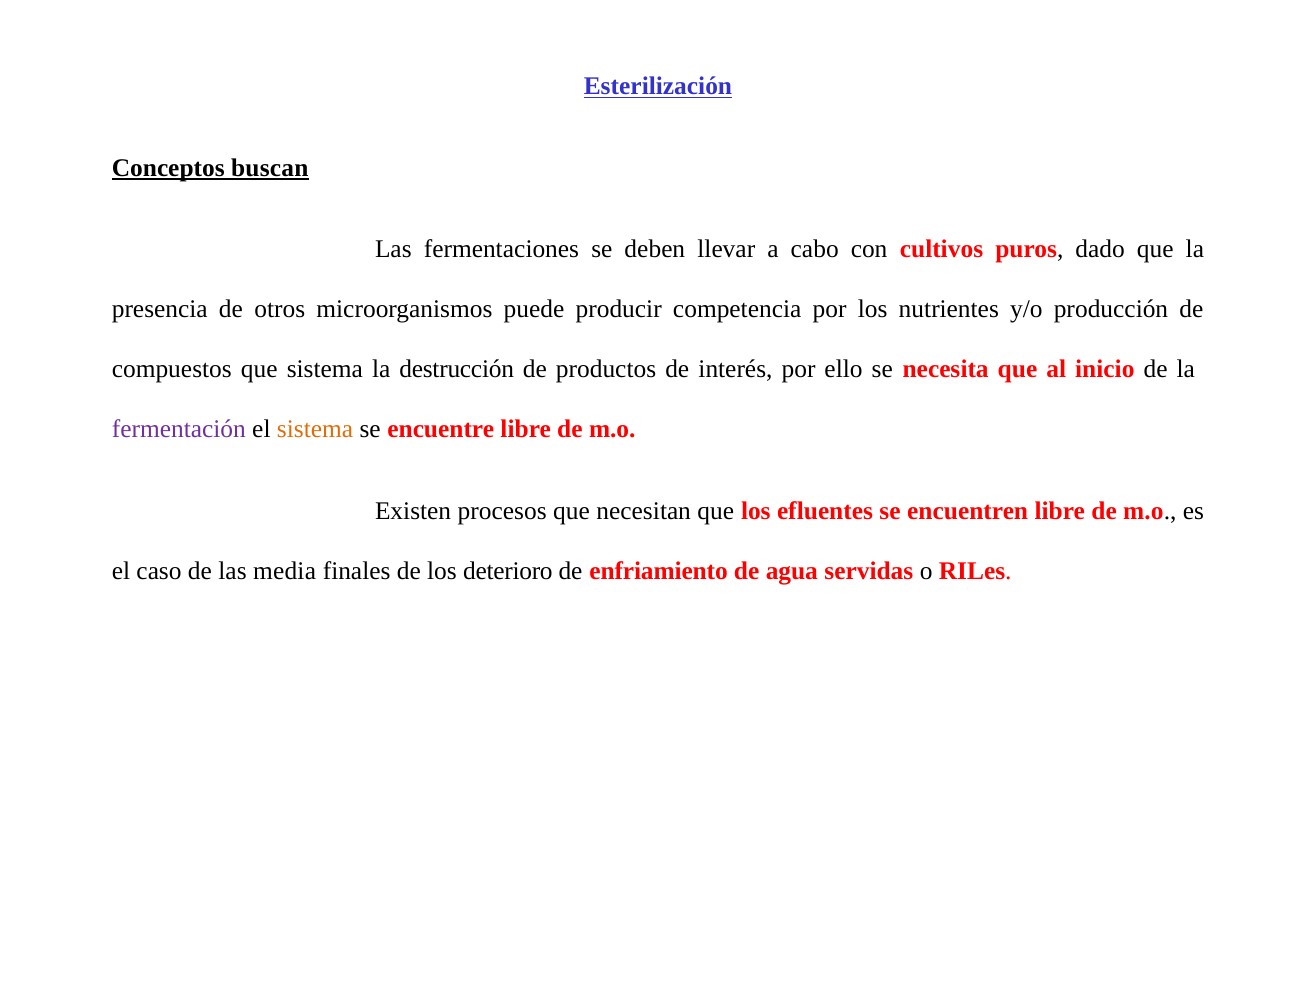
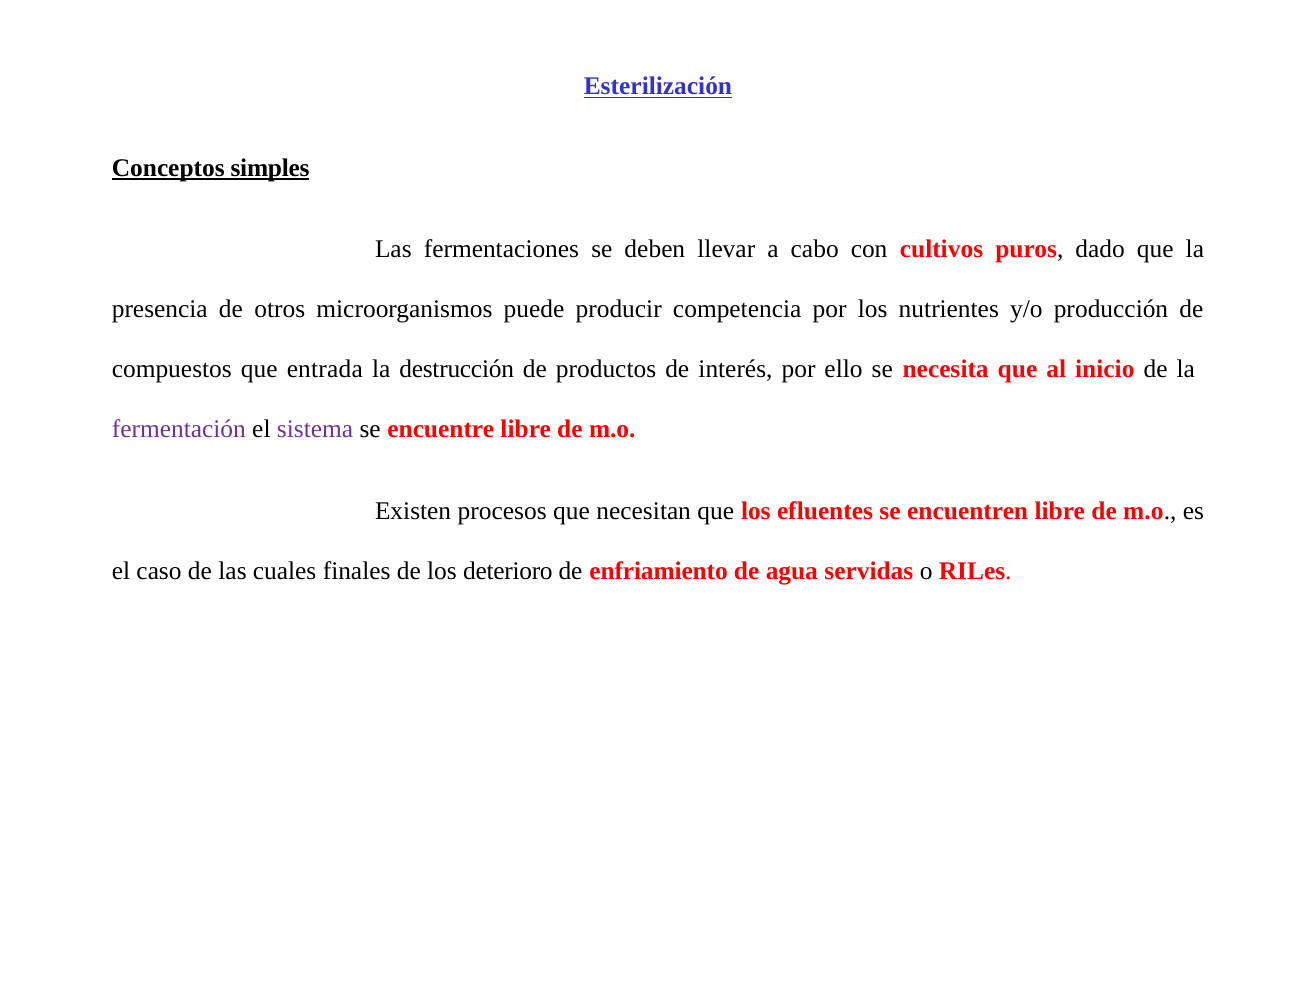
buscan: buscan -> simples (270, 168)
que sistema: sistema -> entrada (325, 369)
sistema colour: orange -> purple (315, 429)
media: media -> cuales (285, 571)
